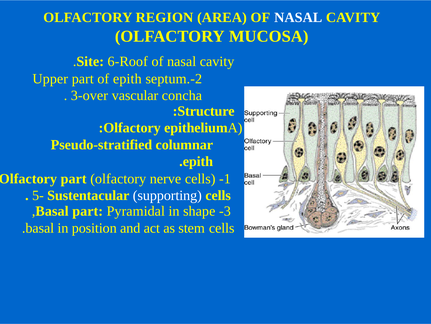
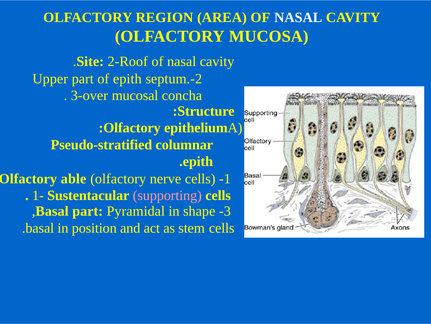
6-Roof: 6-Roof -> 2-Roof (128, 61)
vascular: vascular -> mucosal (135, 95)
part: part -> able (74, 179)
5-: 5- -> 1- (38, 195)
supporting colour: white -> pink (167, 195)
